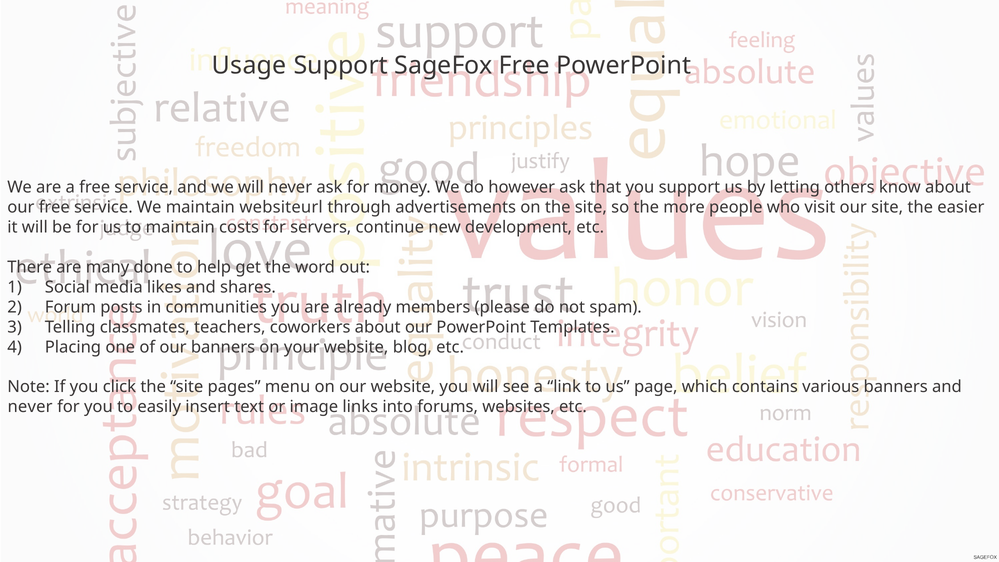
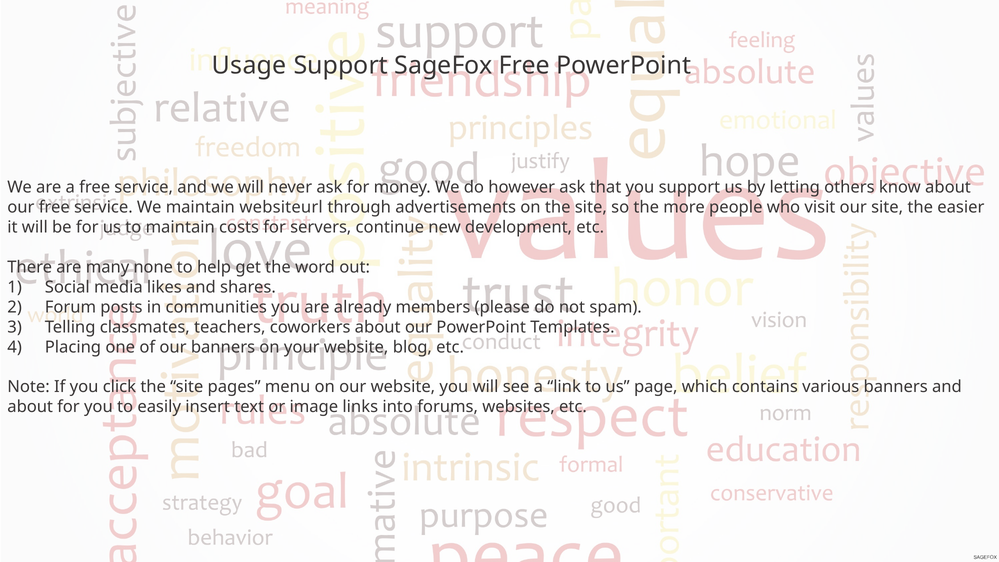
done: done -> none (153, 267)
never: never -> about (30, 407)
